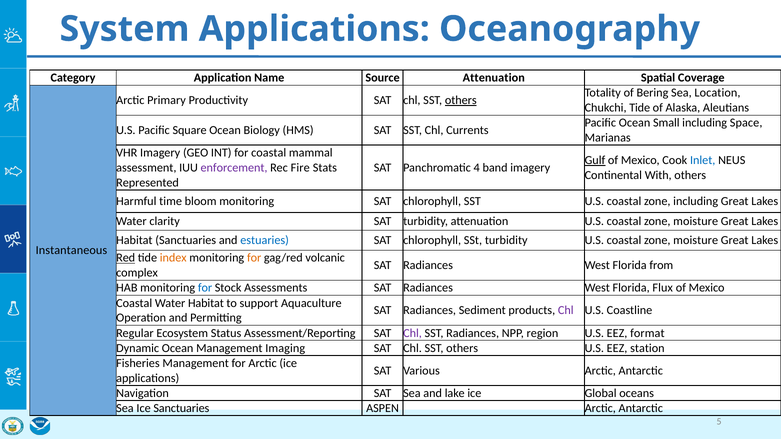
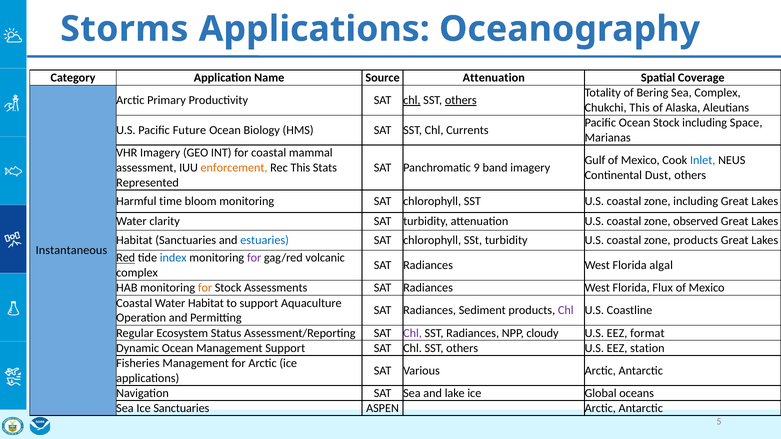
System: System -> Storms (124, 29)
Sea Location: Location -> Complex (718, 93)
chl underline: none -> present (412, 100)
Chukchi Tide: Tide -> This (640, 108)
Ocean Small: Small -> Stock (666, 123)
Square: Square -> Future (189, 130)
Gulf underline: present -> none (595, 160)
enforcement colour: purple -> orange (234, 168)
Rec Fire: Fire -> This (300, 168)
4: 4 -> 9 (477, 168)
With: With -> Dust (658, 175)
moisture: moisture -> observed (696, 222)
moisture: moisture -> products (696, 241)
index colour: orange -> blue (173, 258)
for colour: orange -> purple (254, 258)
from: from -> algal (661, 266)
for colour: blue -> orange (205, 288)
region: region -> cloudy (542, 333)
Management Imaging: Imaging -> Support (285, 348)
